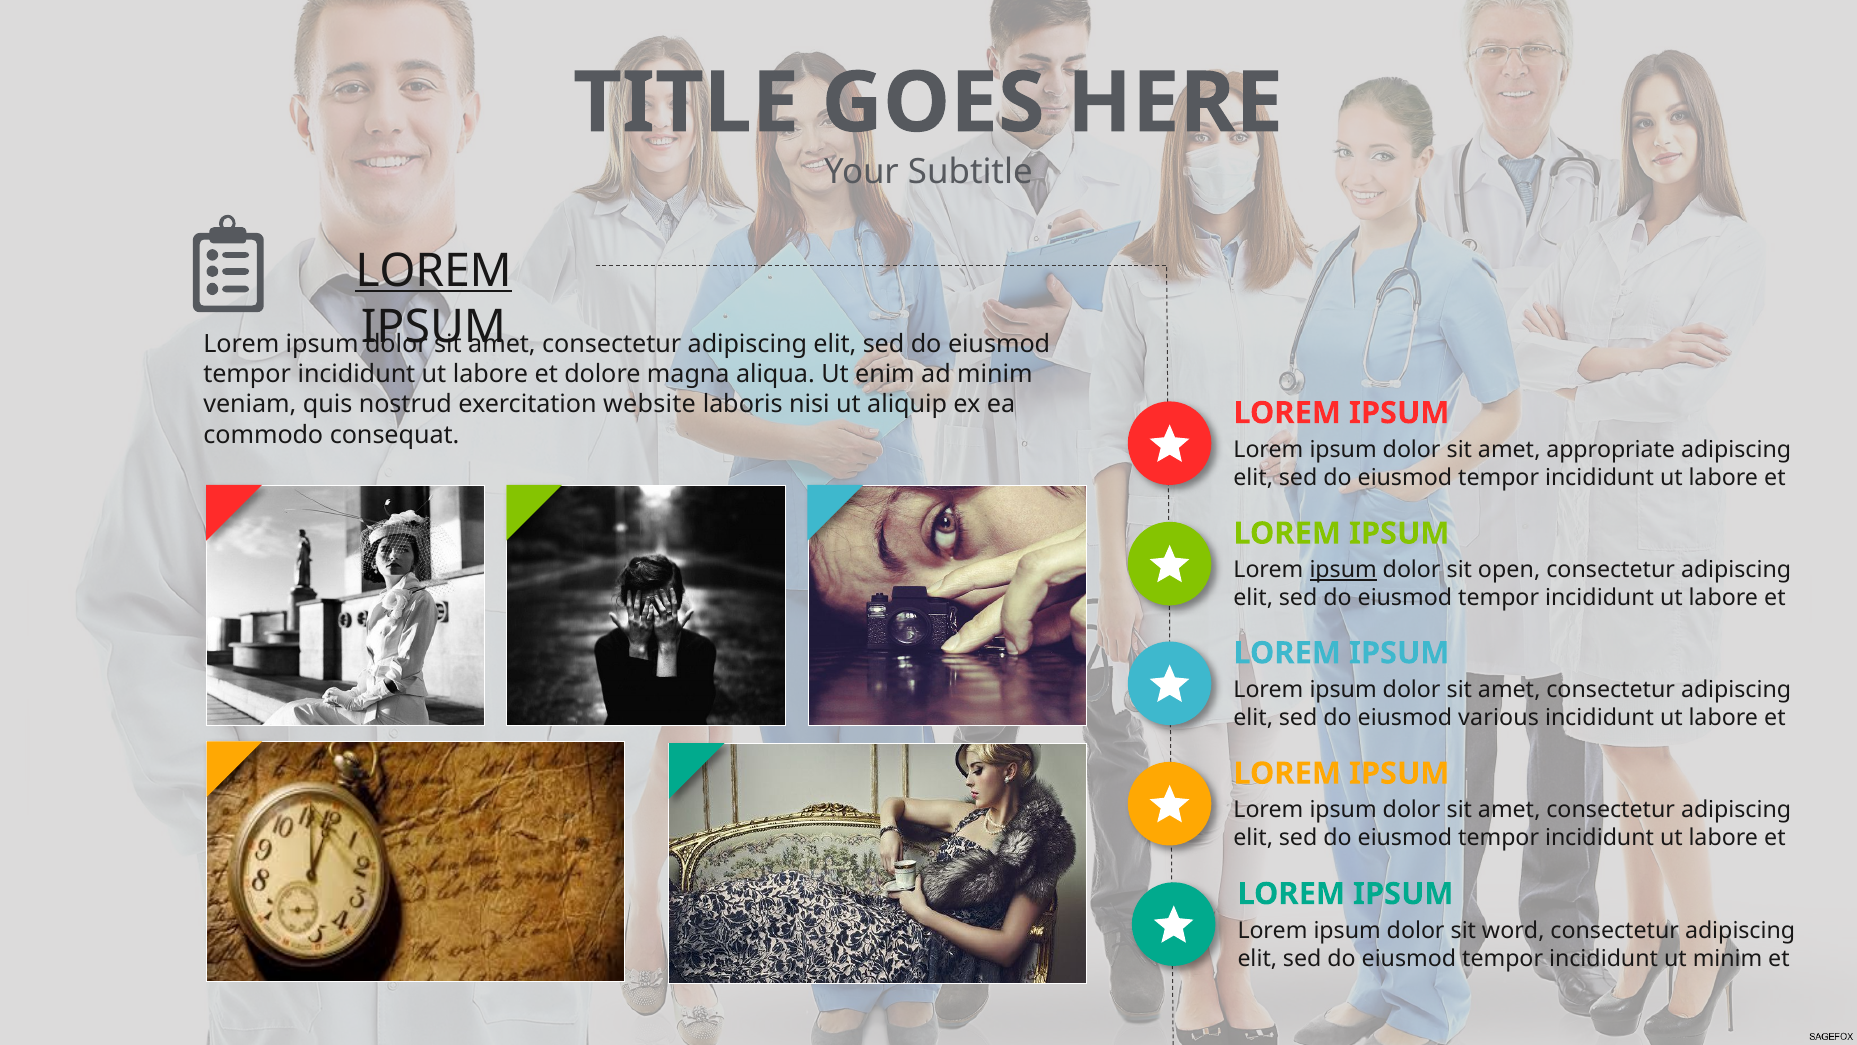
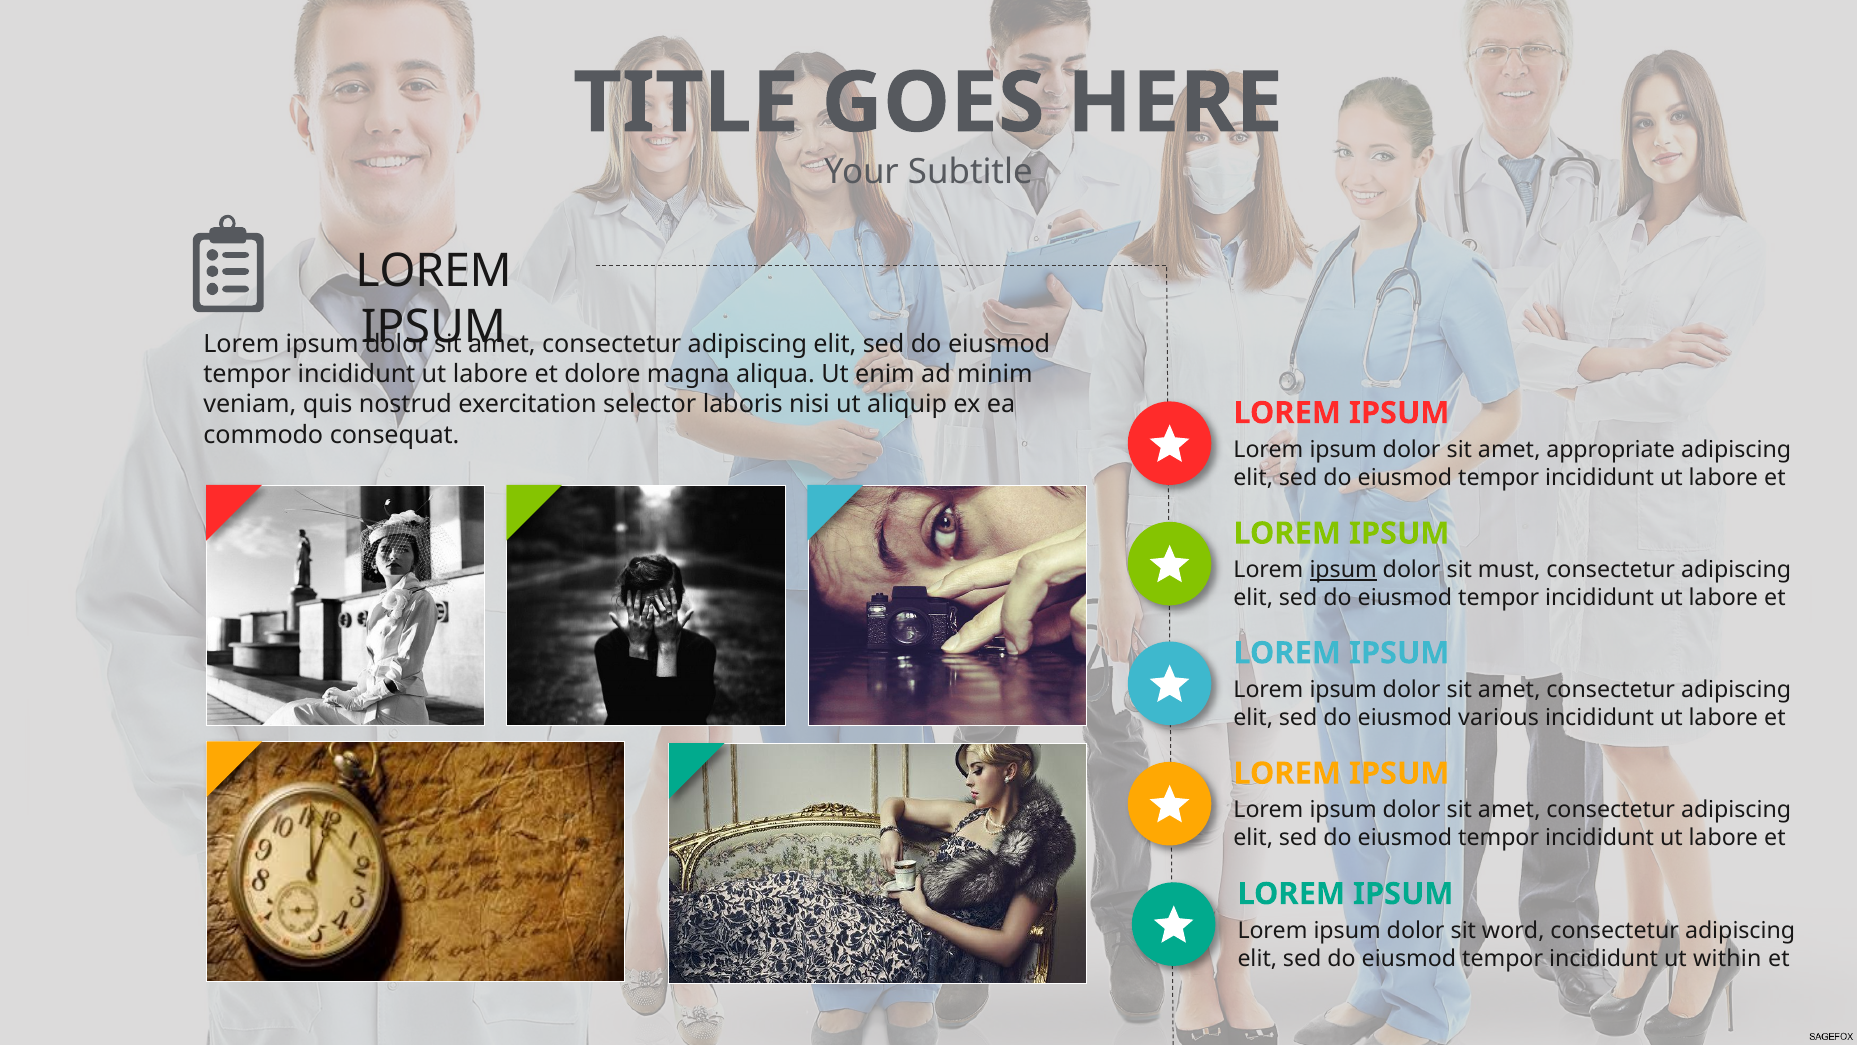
LOREM underline: present -> none (434, 271)
website: website -> selector (650, 404)
open: open -> must (1509, 570)
ut minim: minim -> within (1727, 958)
